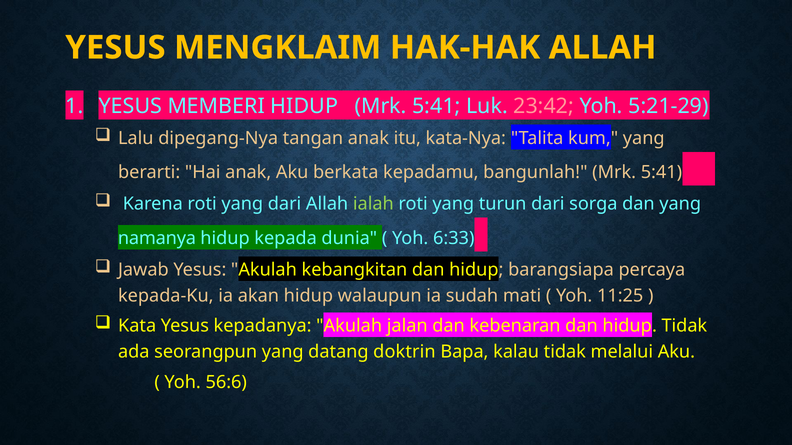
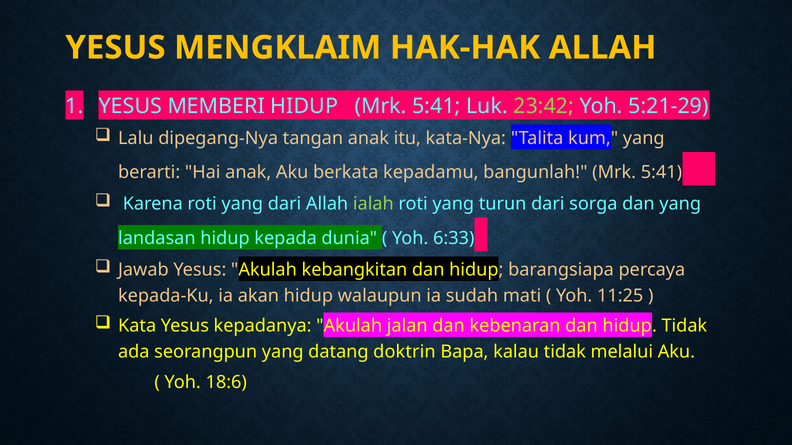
23:42 colour: pink -> light green (544, 106)
namanya: namanya -> landasan (157, 238)
56:6: 56:6 -> 18:6 (226, 383)
